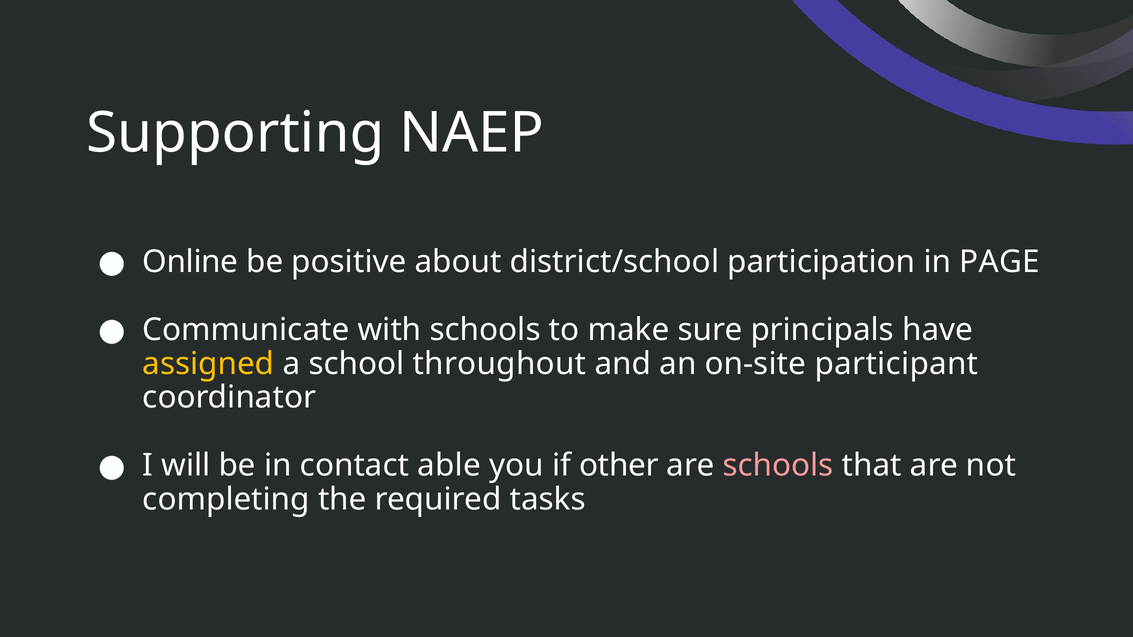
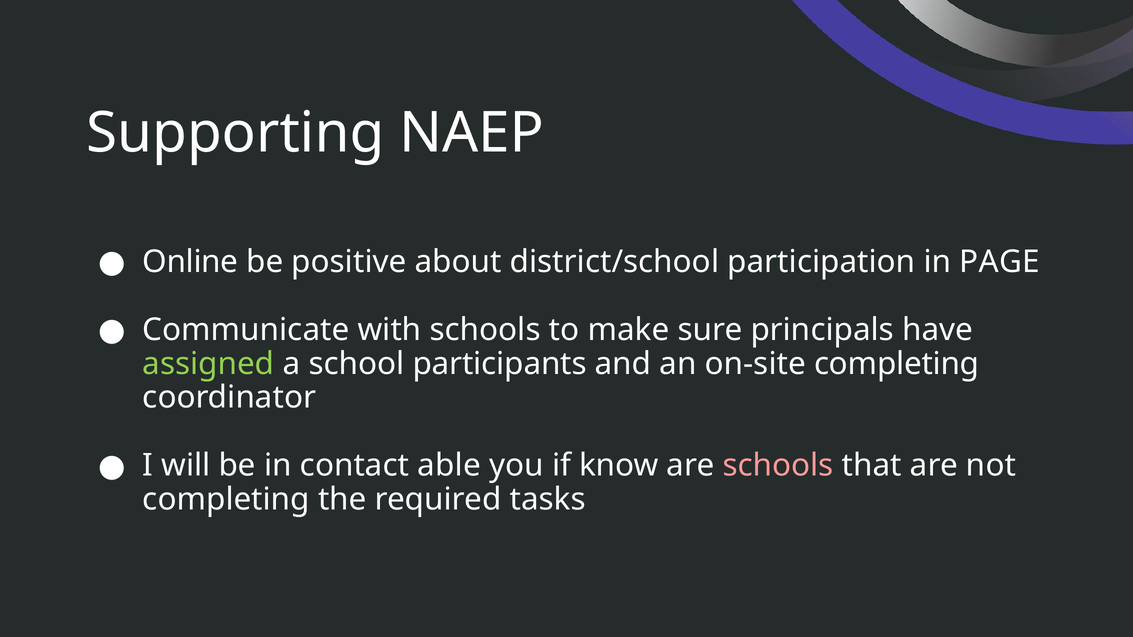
assigned colour: yellow -> light green (208, 364)
throughout: throughout -> participants (500, 364)
on-site participant: participant -> completing (897, 364)
other: other -> know (619, 466)
